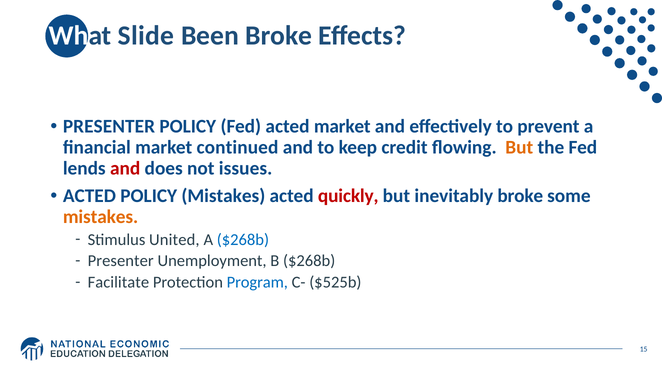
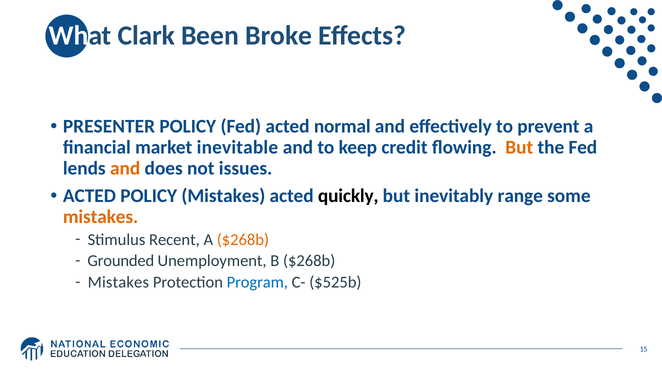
Slide: Slide -> Clark (146, 36)
acted market: market -> normal (342, 126)
continued: continued -> inevitable (237, 147)
and colour: red -> orange (125, 168)
quickly colour: red -> black (348, 196)
inevitably broke: broke -> range (520, 196)
United: United -> Recent (174, 239)
$268b colour: blue -> orange (243, 239)
Presenter: Presenter -> Grounded (121, 261)
Facilitate: Facilitate -> Mistakes (118, 282)
